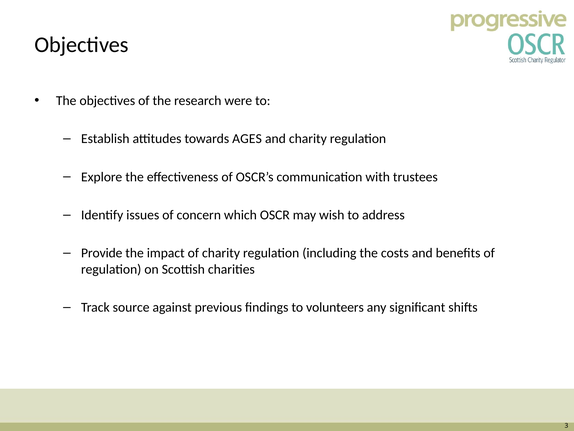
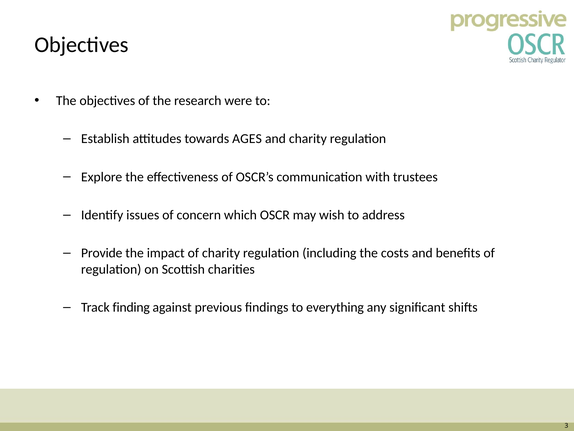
source: source -> finding (131, 307)
volunteers: volunteers -> everything (335, 307)
